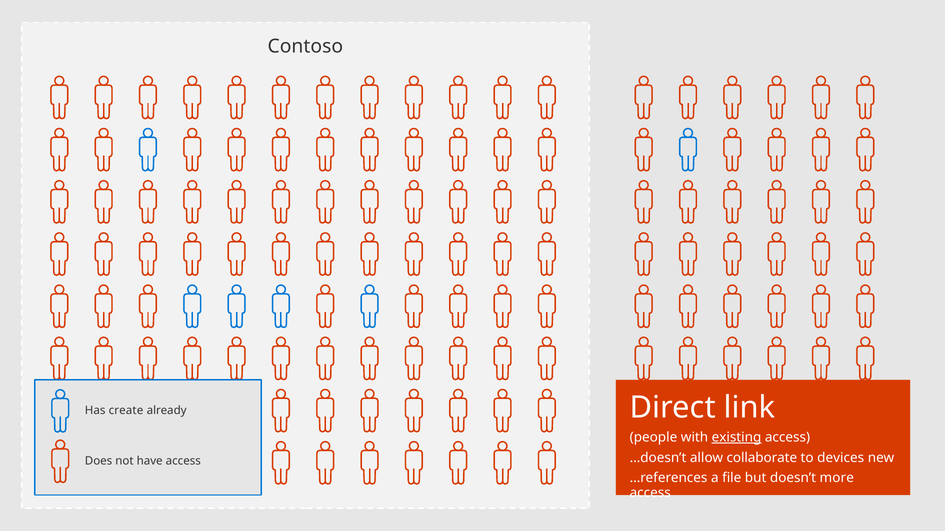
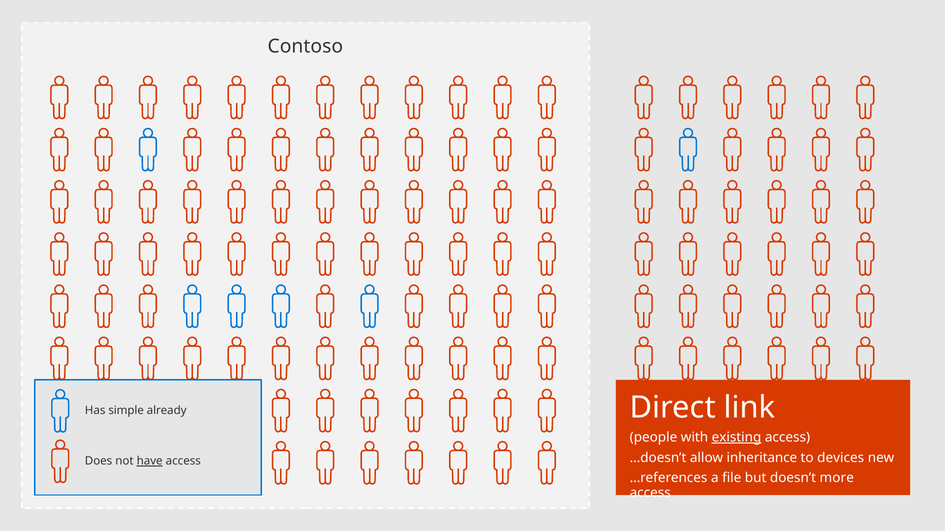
create: create -> simple (126, 411)
collaborate: collaborate -> inheritance (762, 458)
have underline: none -> present (150, 462)
